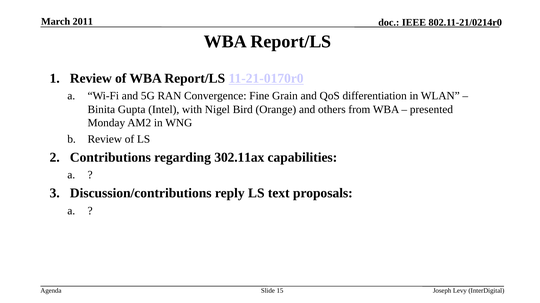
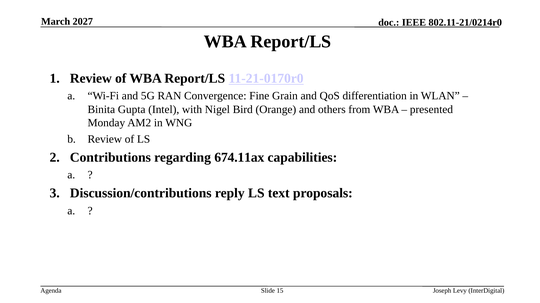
2011: 2011 -> 2027 (83, 21)
302.11ax: 302.11ax -> 674.11ax (239, 158)
